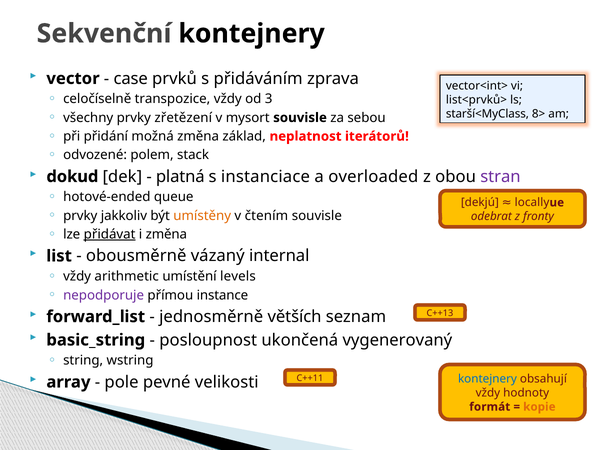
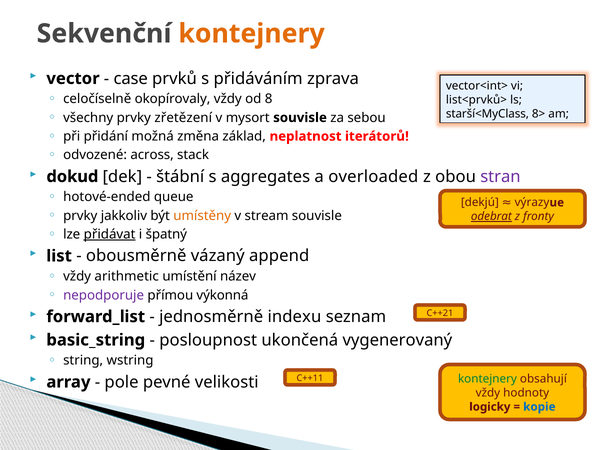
kontejnery colour: black -> orange (252, 34)
transpozice: transpozice -> okopírovaly (173, 99)
3: 3 -> 8 (269, 99)
polem: polem -> across (152, 155)
platná: platná -> štábní (180, 177)
instanciace: instanciace -> aggregates (266, 177)
locally: locally -> výrazy (532, 203)
čtením: čtením -> stream (267, 216)
odebrat underline: none -> present (491, 217)
i změna: změna -> špatný (166, 234)
internal: internal -> append (279, 256)
levels: levels -> název (238, 276)
instance: instance -> výkonná (222, 295)
větších: větších -> indexu (294, 317)
C++13: C++13 -> C++21 (440, 313)
kontejnery colour: blue -> green (487, 379)
formát: formát -> logicky (490, 407)
kopie colour: orange -> blue (539, 407)
